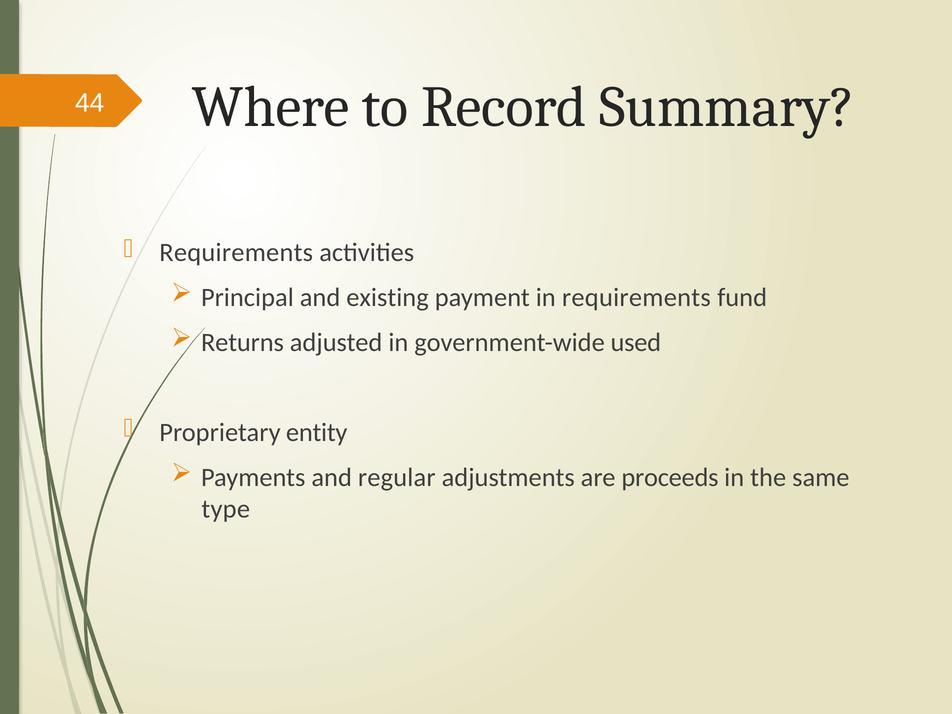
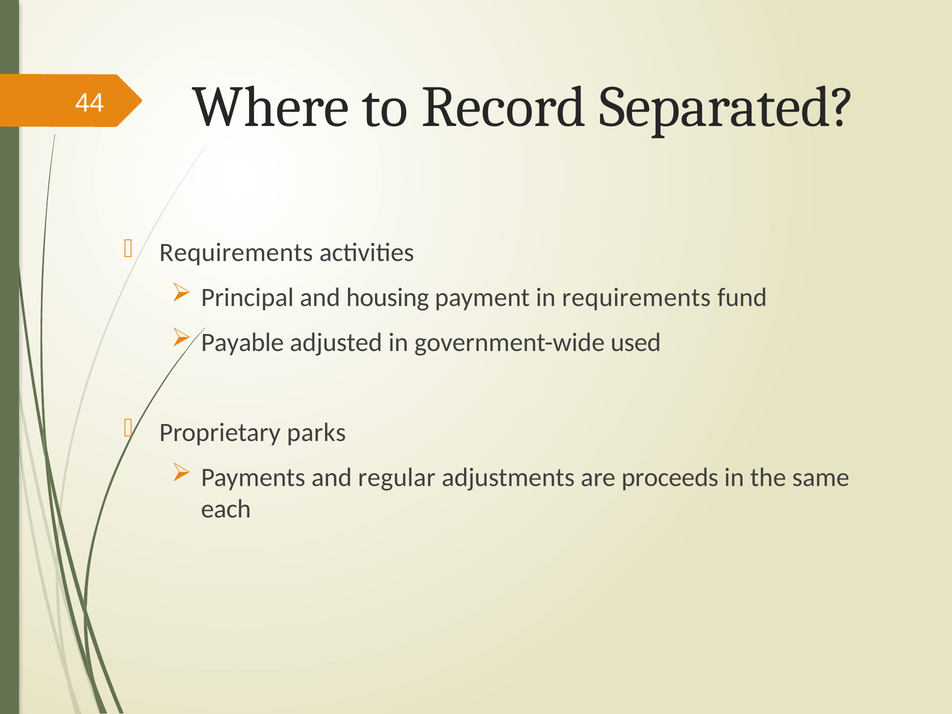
Summary: Summary -> Separated (727, 107)
existing: existing -> housing (388, 298)
Returns: Returns -> Payable (242, 342)
entity: entity -> parks (316, 432)
type: type -> each (226, 509)
